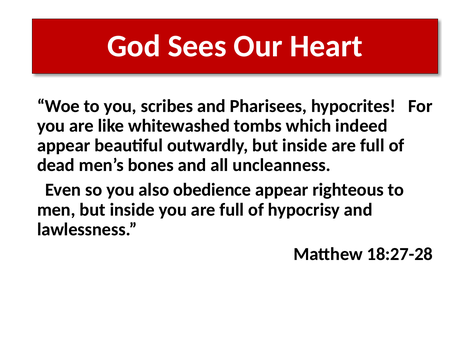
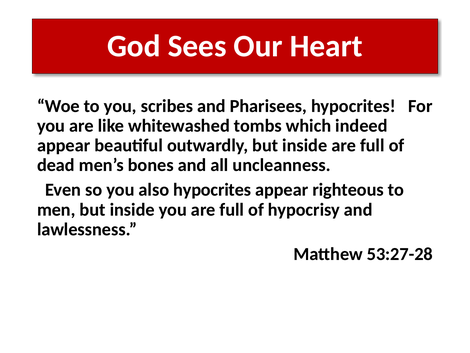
also obedience: obedience -> hypocrites (212, 190)
18:27-28: 18:27-28 -> 53:27-28 (400, 254)
